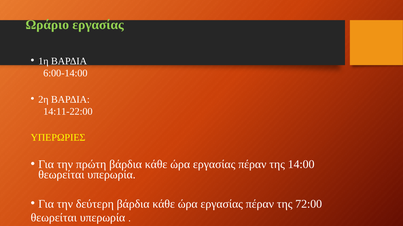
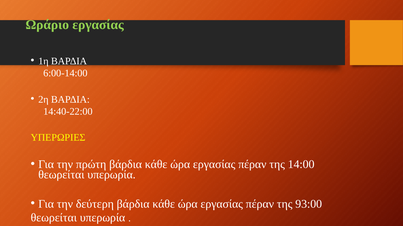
14:11-22:00: 14:11-22:00 -> 14:40-22:00 (68, 112)
72:00: 72:00 -> 93:00 (309, 205)
